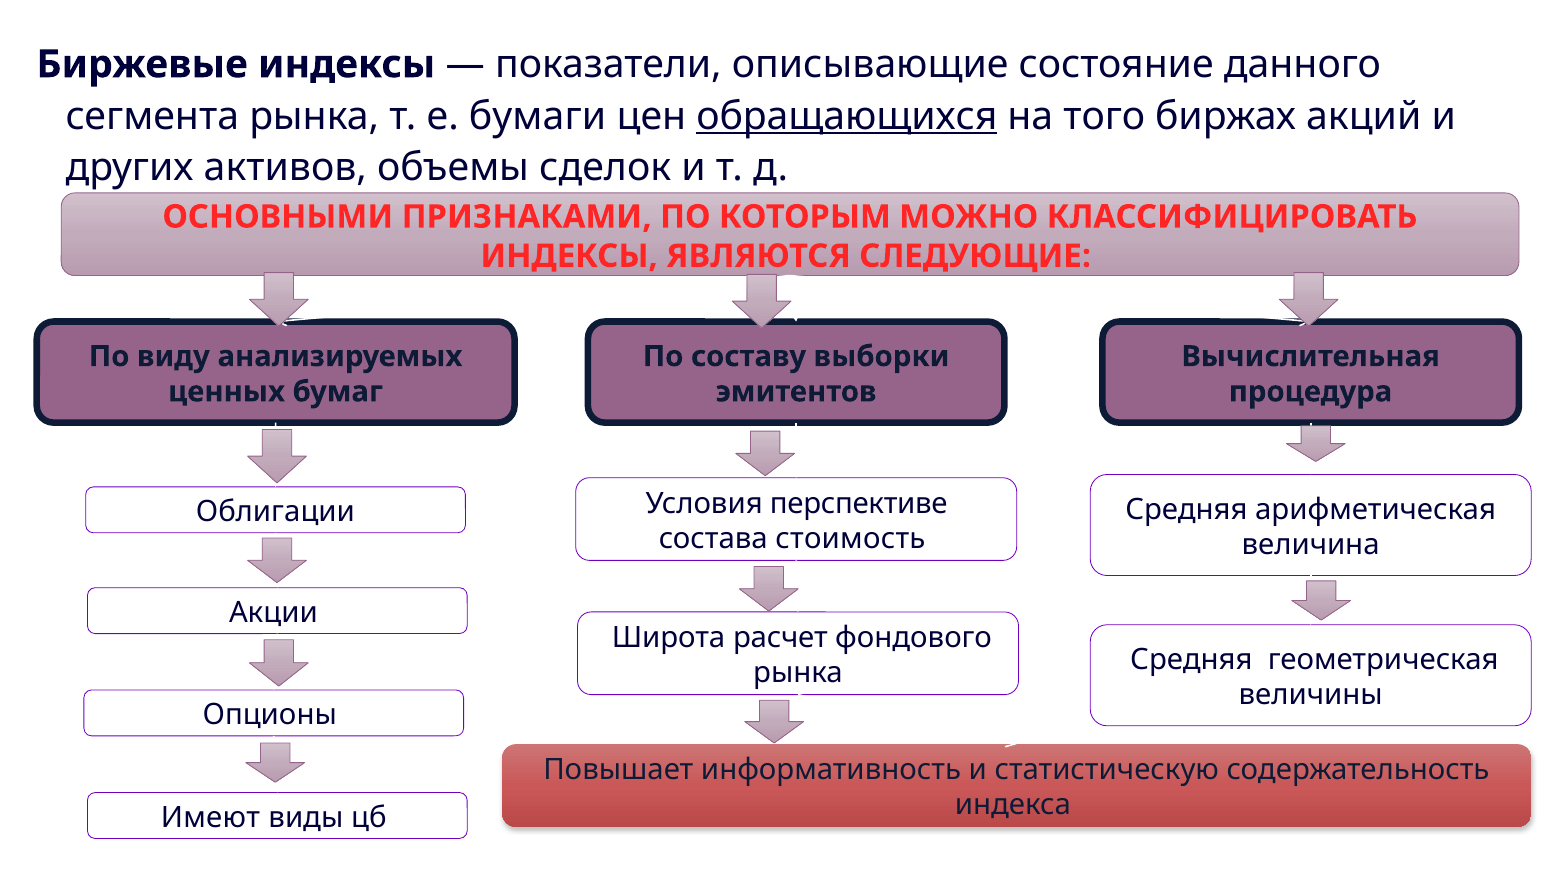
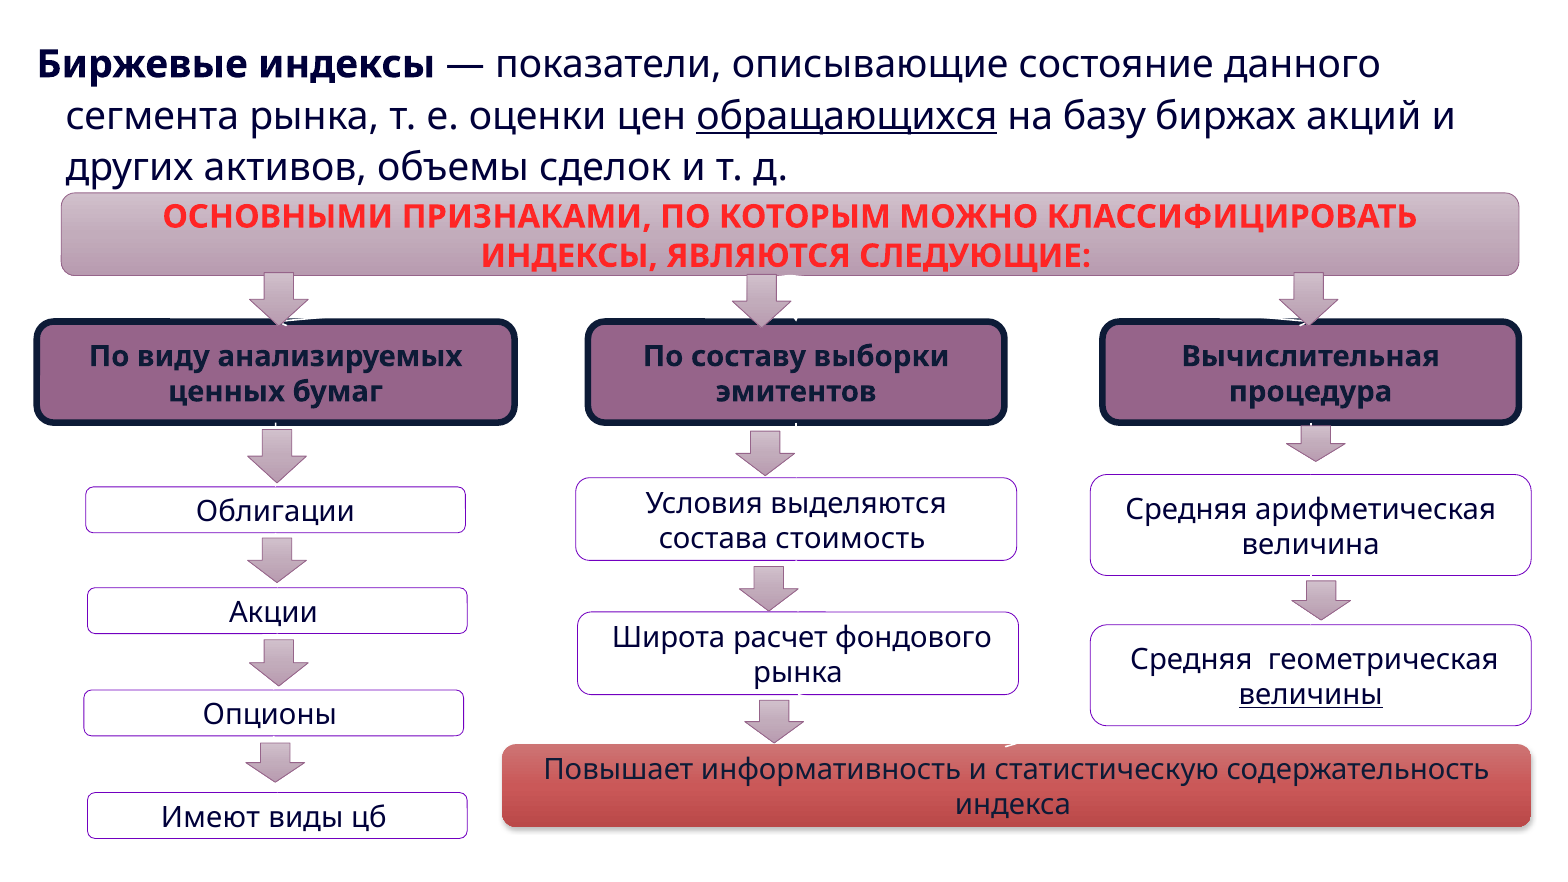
бумаги: бумаги -> оценки (538, 116)
того: того -> базу (1104, 116)
перспективе: перспективе -> выделяются (859, 503)
величины underline: none -> present (1311, 695)
